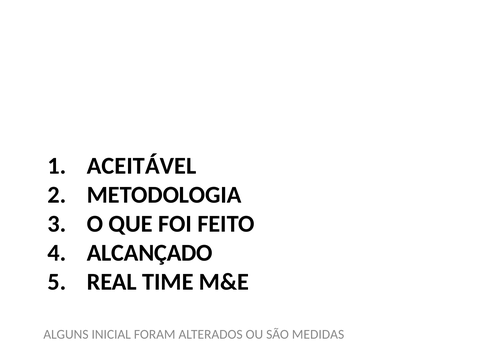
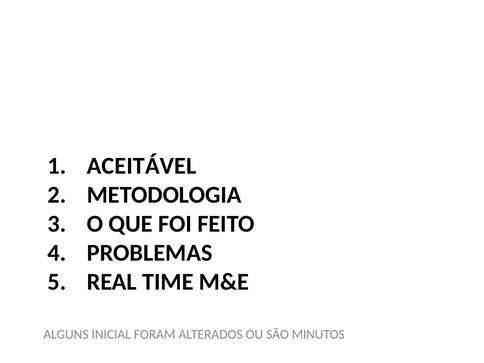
ALCANÇADO: ALCANÇADO -> PROBLEMAS (150, 253)
MEDIDAS: MEDIDAS -> MINUTOS (318, 335)
